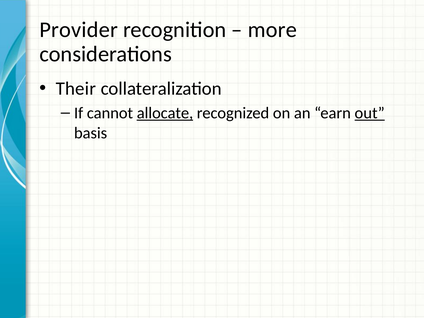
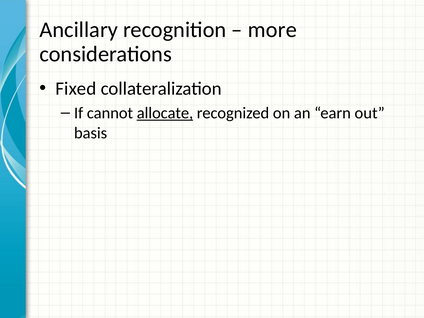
Provider: Provider -> Ancillary (79, 30)
Their: Their -> Fixed (76, 89)
out underline: present -> none (370, 113)
